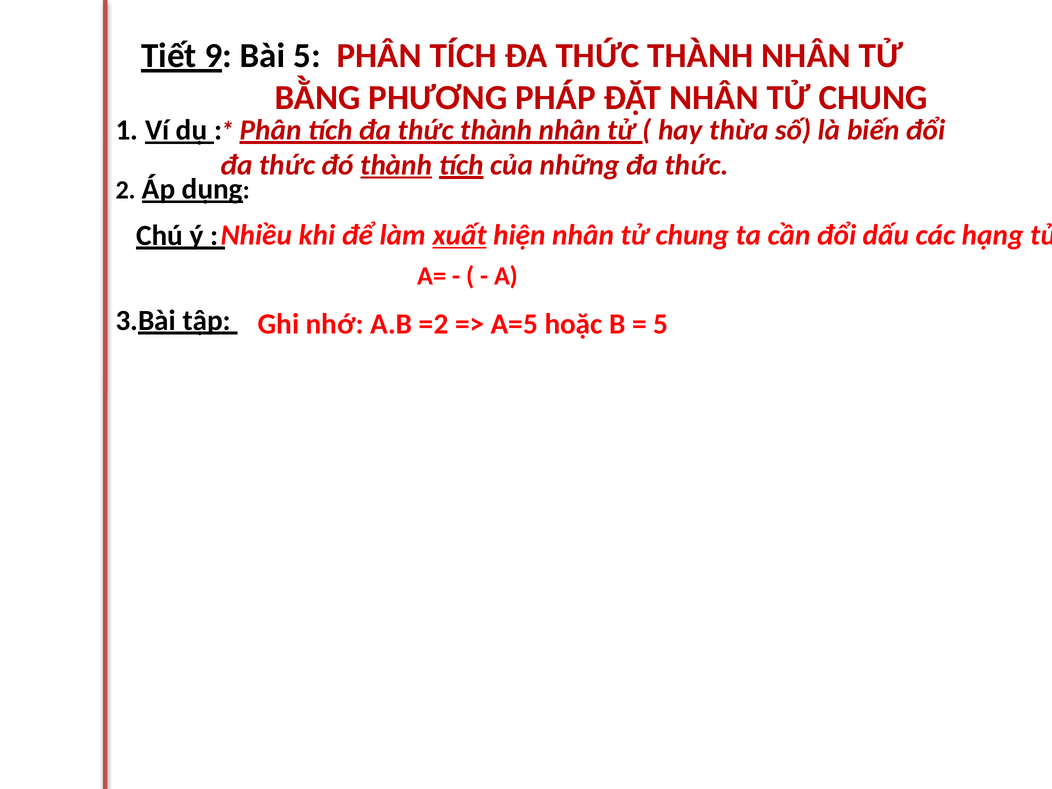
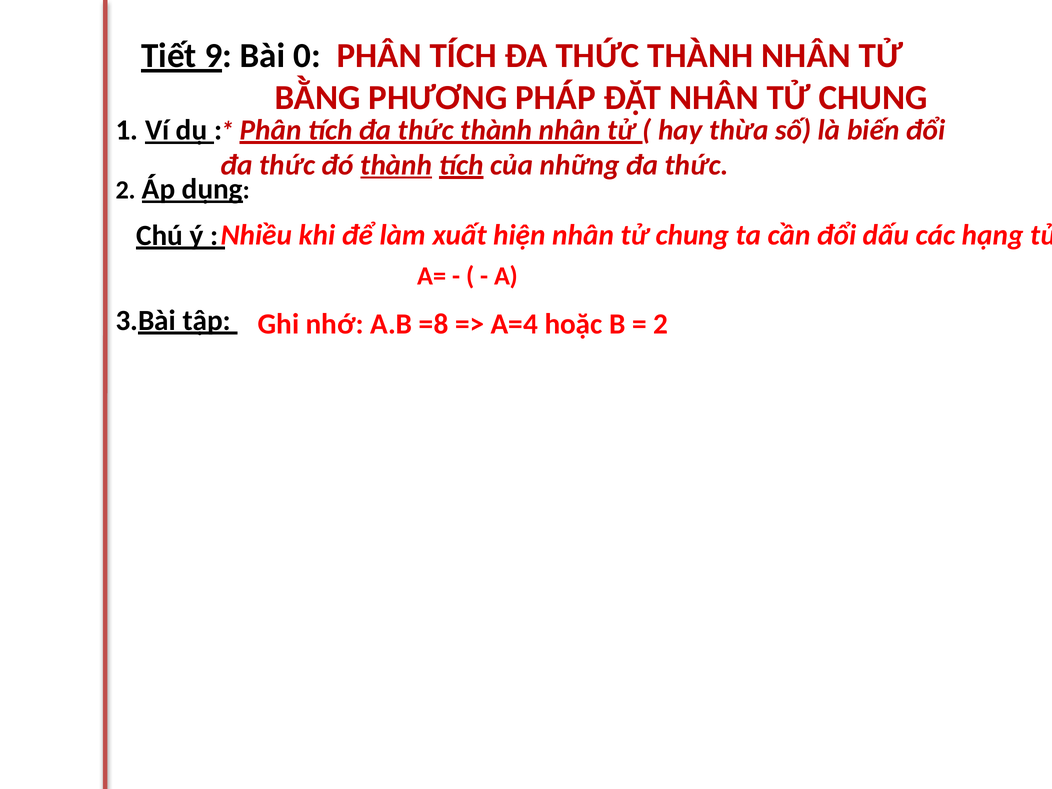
Bài 5: 5 -> 0 (307, 55)
xuất underline: present -> none (460, 235)
=2: =2 -> =8 (434, 324)
A=5: A=5 -> A=4 (514, 324)
5: 5 -> 2 (661, 324)
